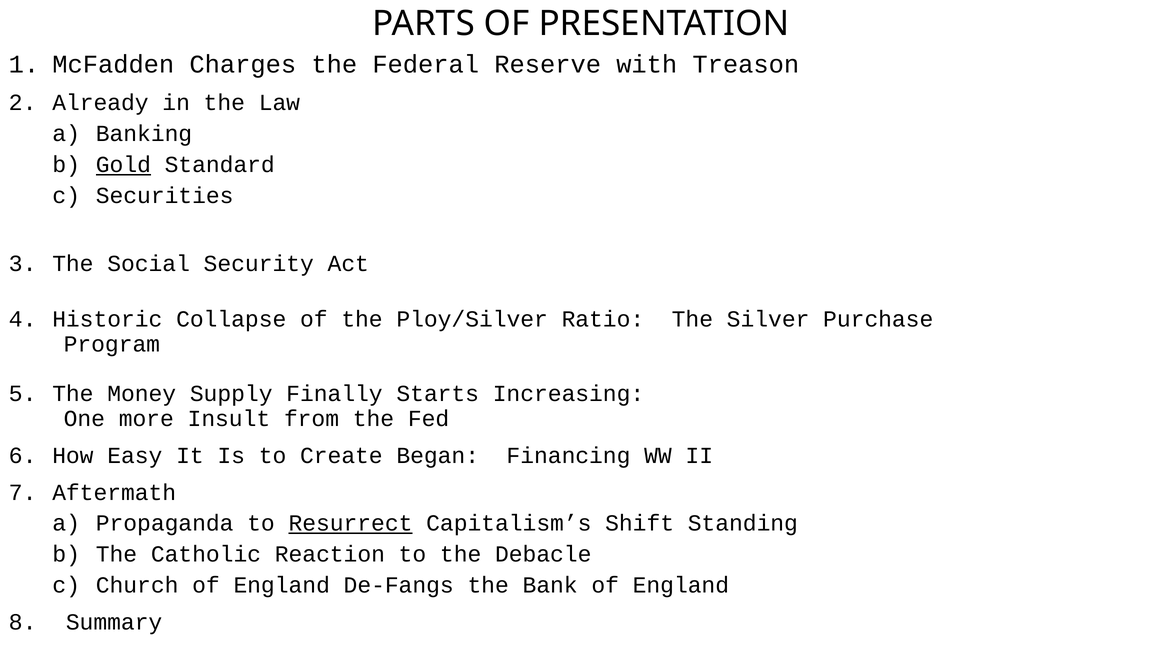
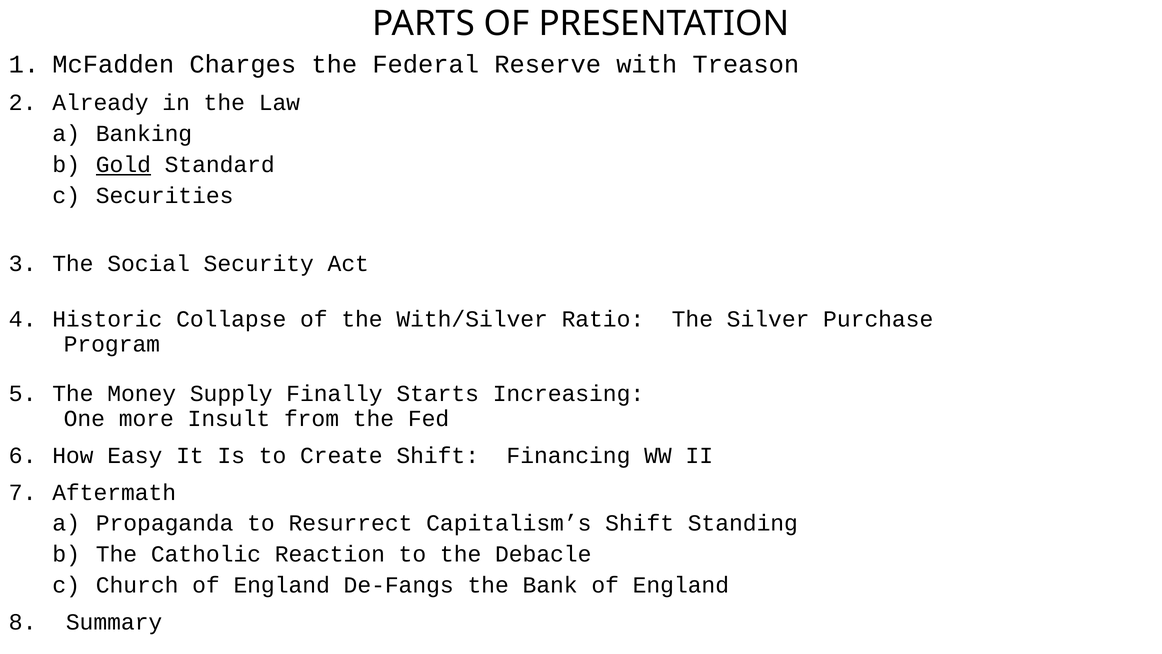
Ploy/Silver: Ploy/Silver -> With/Silver (472, 319)
Create Began: Began -> Shift (438, 455)
Resurrect underline: present -> none (350, 523)
